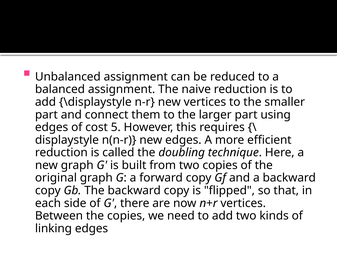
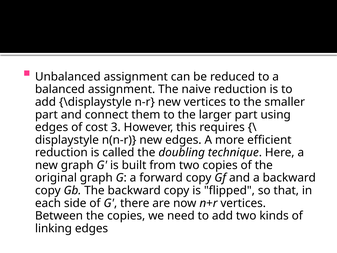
5: 5 -> 3 (116, 127)
